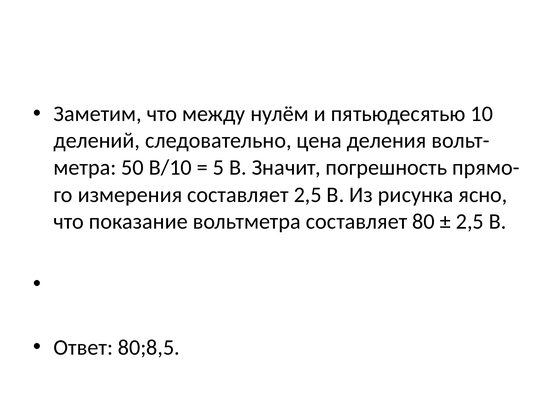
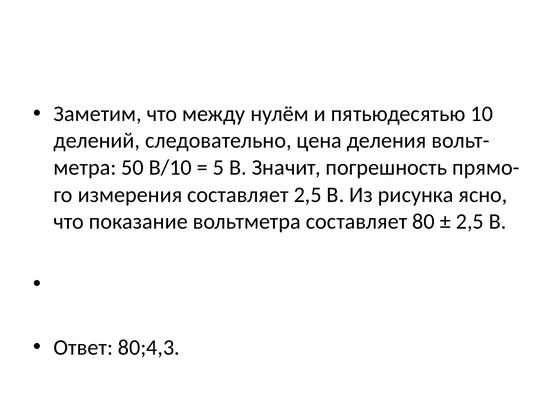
80;8,5: 80;8,5 -> 80;4,3 (149, 347)
